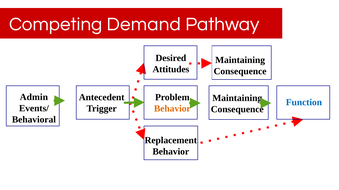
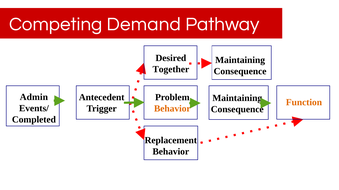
Attitudes: Attitudes -> Together (171, 69)
Function colour: blue -> orange (304, 103)
Behavioral: Behavioral -> Completed (34, 120)
